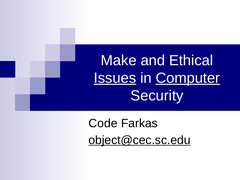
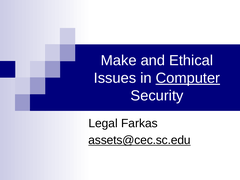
Issues underline: present -> none (115, 78)
Code: Code -> Legal (103, 123)
object@cec.sc.edu: object@cec.sc.edu -> assets@cec.sc.edu (140, 140)
